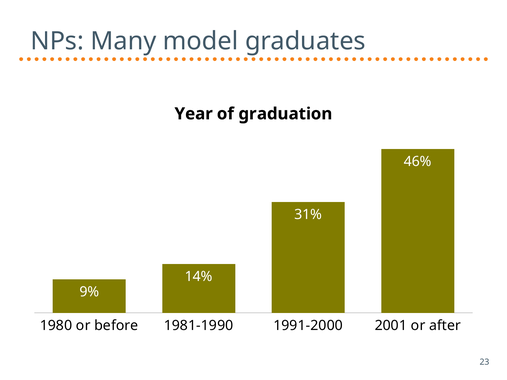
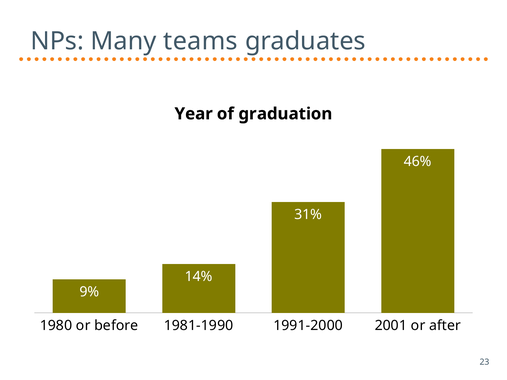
model: model -> teams (201, 41)
